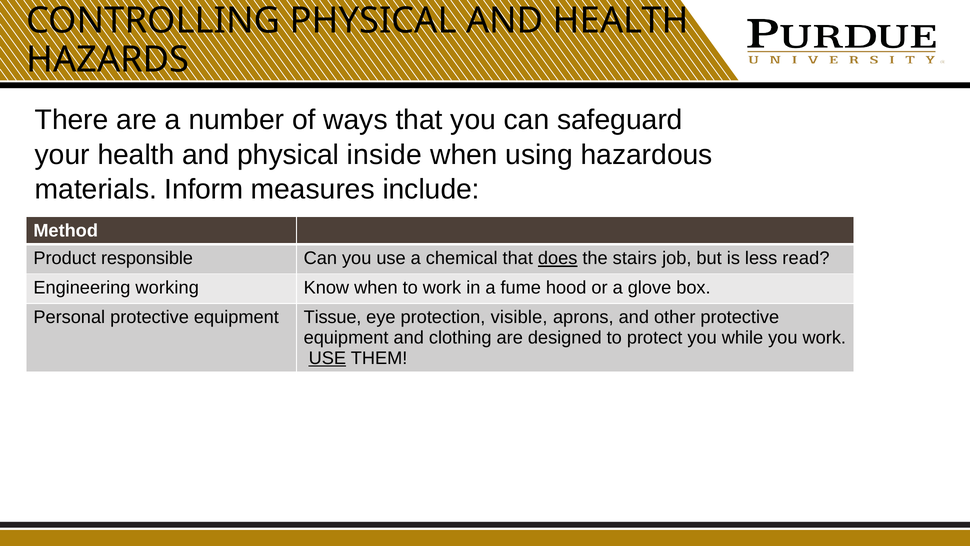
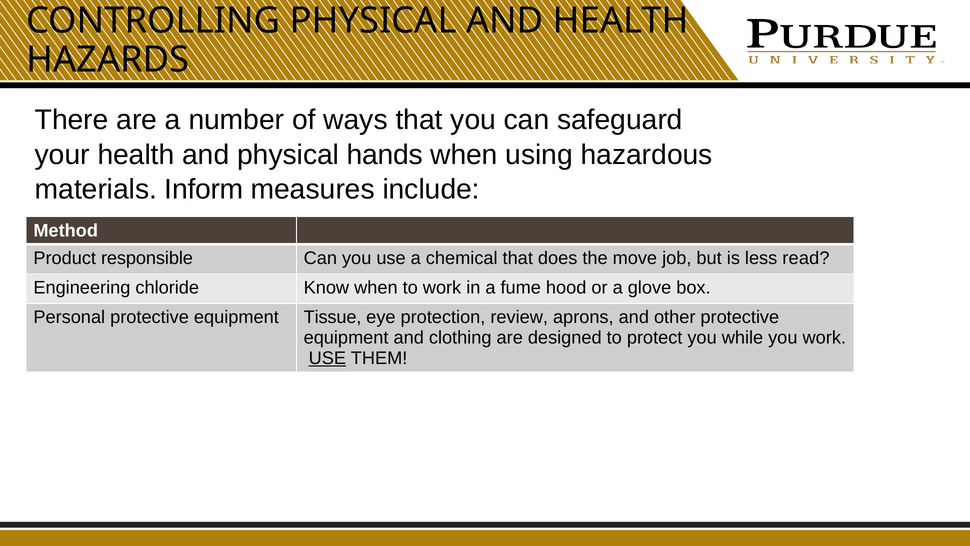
inside: inside -> hands (385, 155)
does underline: present -> none (558, 258)
stairs: stairs -> move (635, 258)
working: working -> chloride (167, 288)
visible: visible -> review (519, 317)
